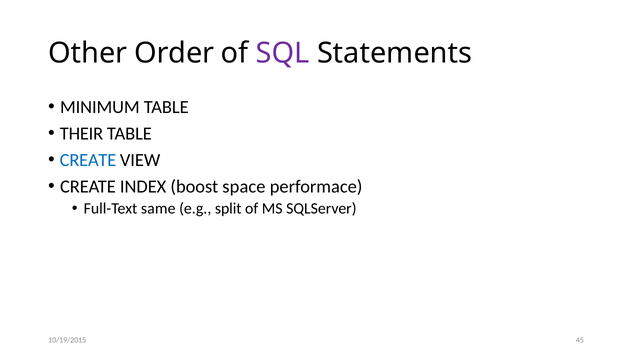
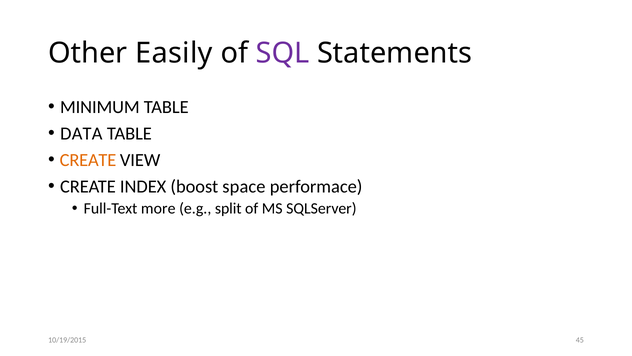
Order: Order -> Easily (174, 53)
THEIR: THEIR -> DATA (81, 133)
CREATE colour: blue -> orange (88, 160)
same: same -> more (158, 208)
